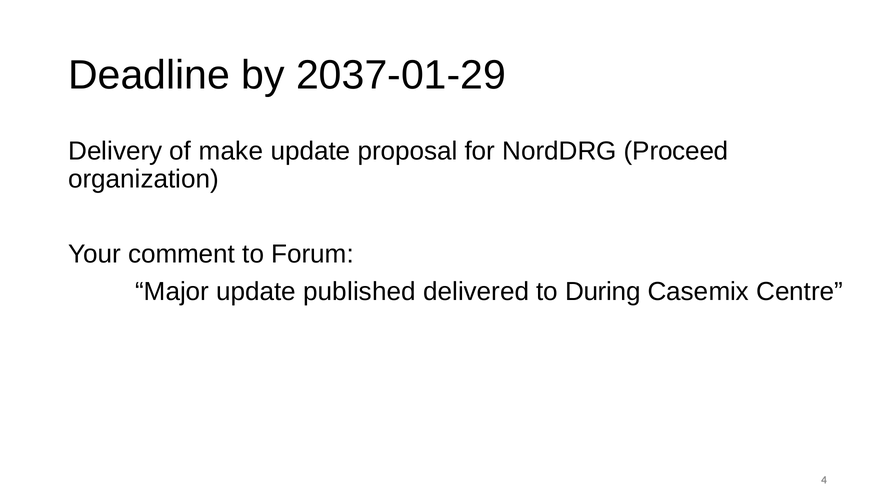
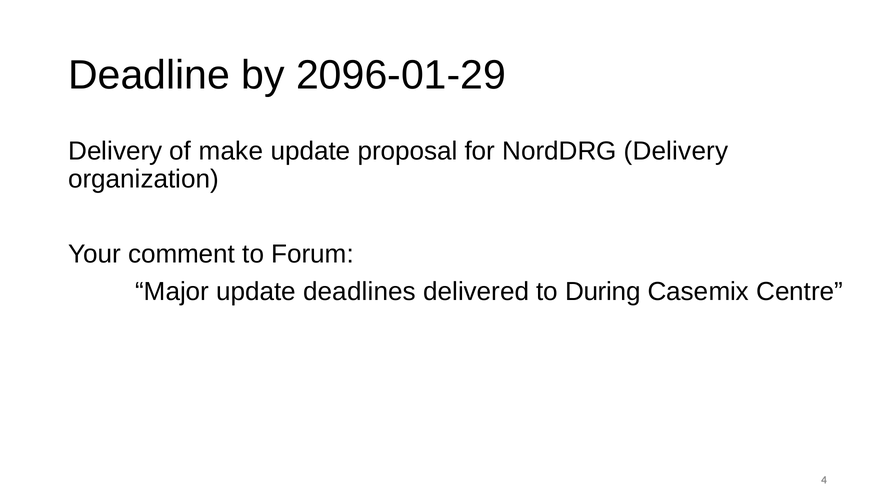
2037-01-29: 2037-01-29 -> 2096-01-29 (401, 75)
NordDRG Proceed: Proceed -> Delivery (676, 151)
published: published -> deadlines (360, 292)
